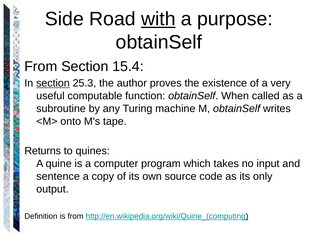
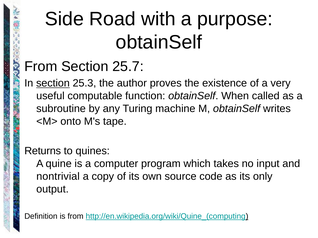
with underline: present -> none (158, 19)
15.4: 15.4 -> 25.7 (128, 67)
sentence: sentence -> nontrivial (58, 177)
